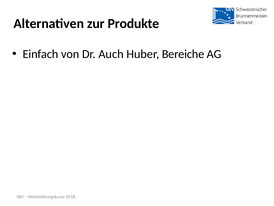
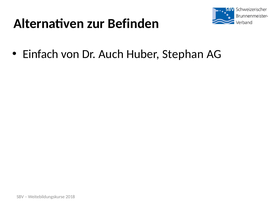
Produkte: Produkte -> Befinden (133, 23)
Bereiche: Bereiche -> Stephan (183, 54)
